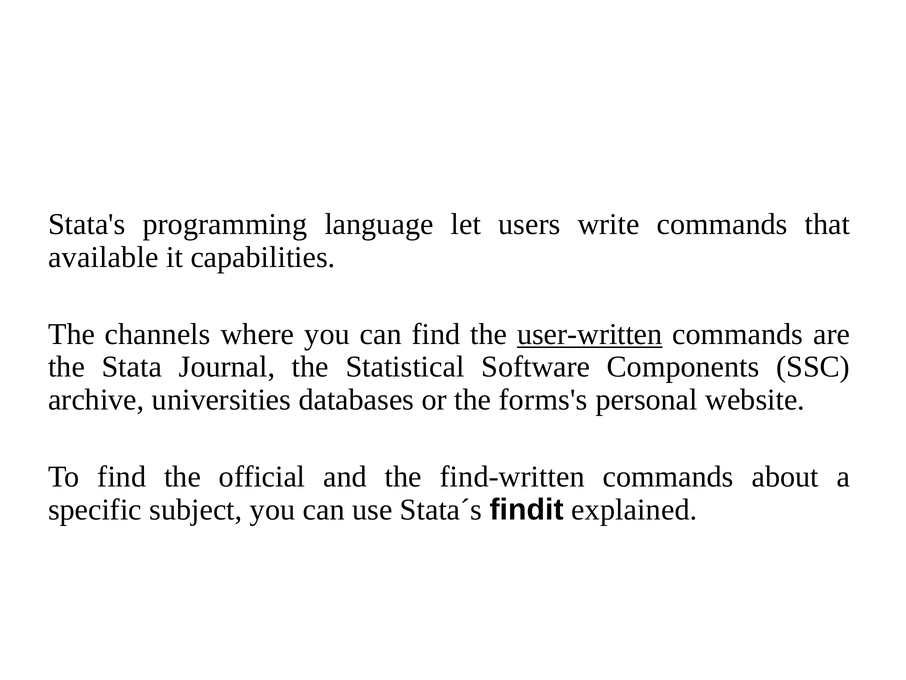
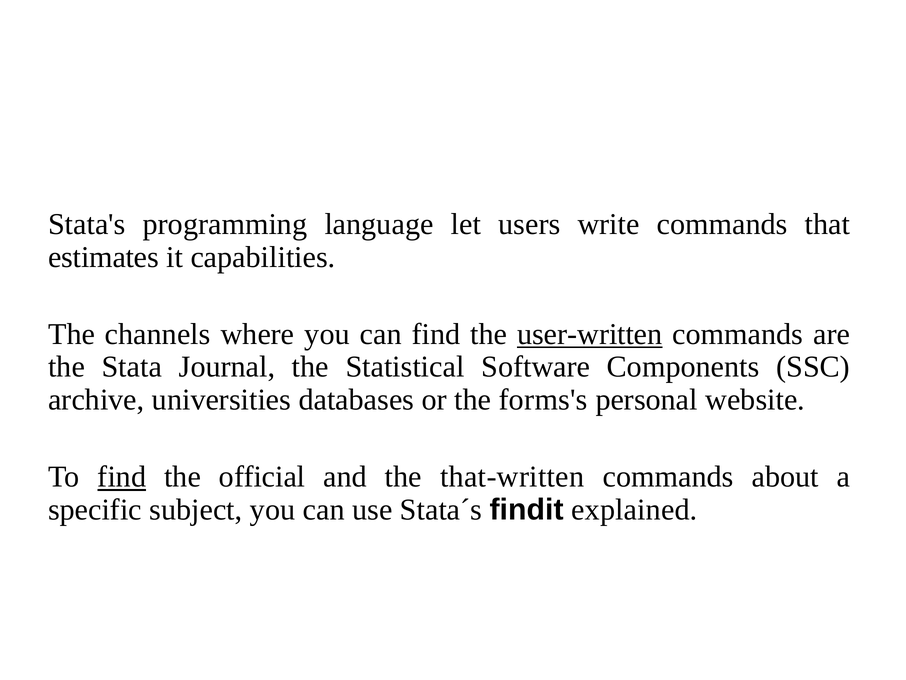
available: available -> estimates (104, 257)
find underline: none -> present (122, 477)
find-written: find-written -> that-written (512, 477)
